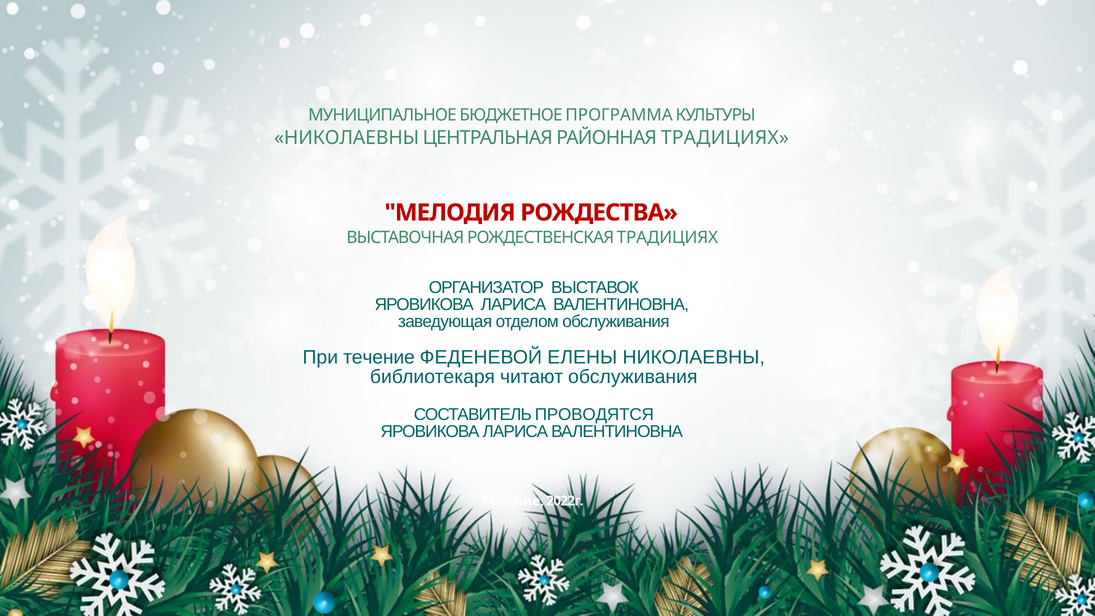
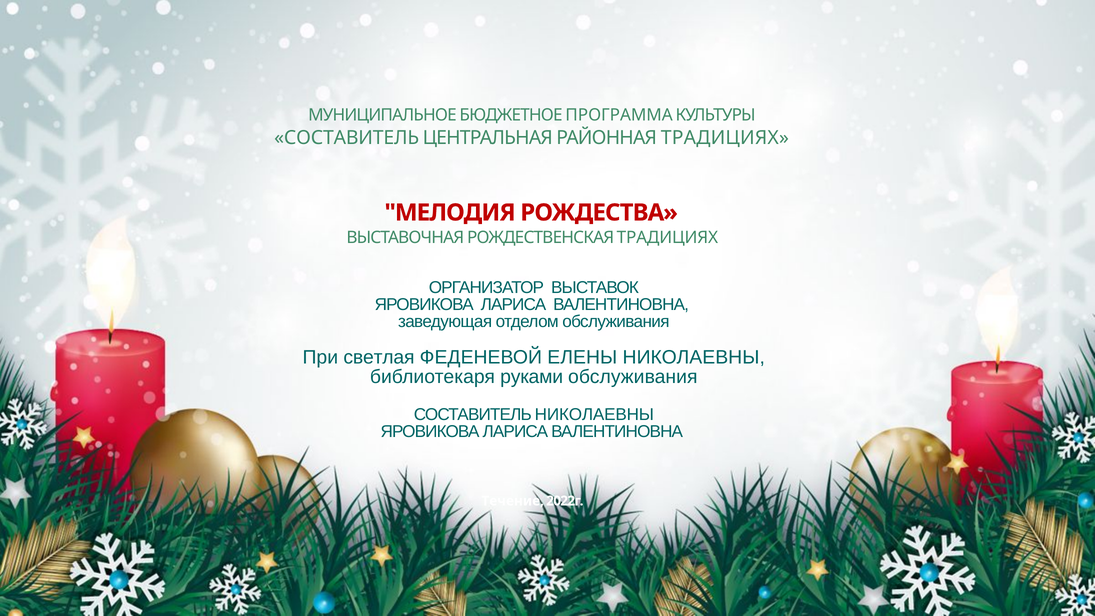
НИКОЛАЕВНЫ: НИКОЛАЕВНЫ -> СОСТАВИТЕЛЬ (347, 138)
При течение: течение -> светлая (379, 357)
читают: читают -> руками (532, 377)
СОСТАВИТЕЛЬ ПРОВОДЯТСЯ: ПРОВОДЯТСЯ -> НИКОЛАЕВНЫ (594, 415)
